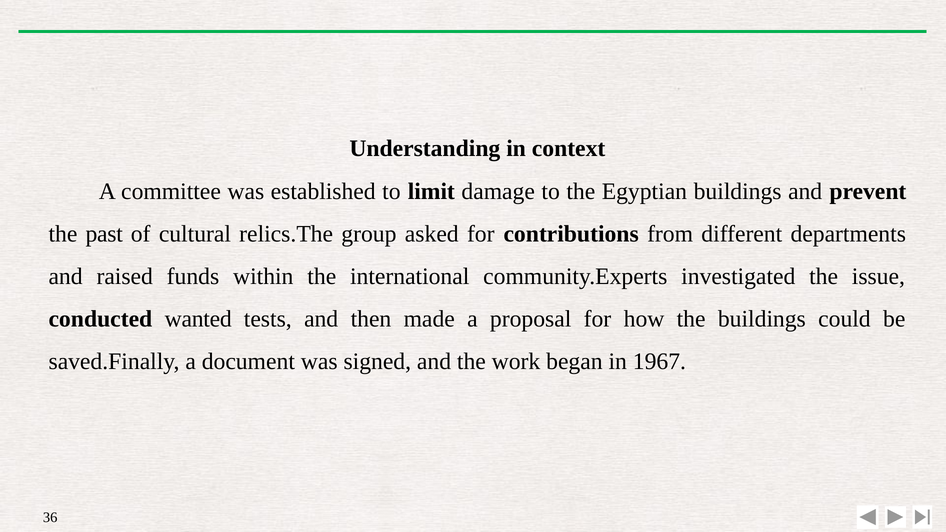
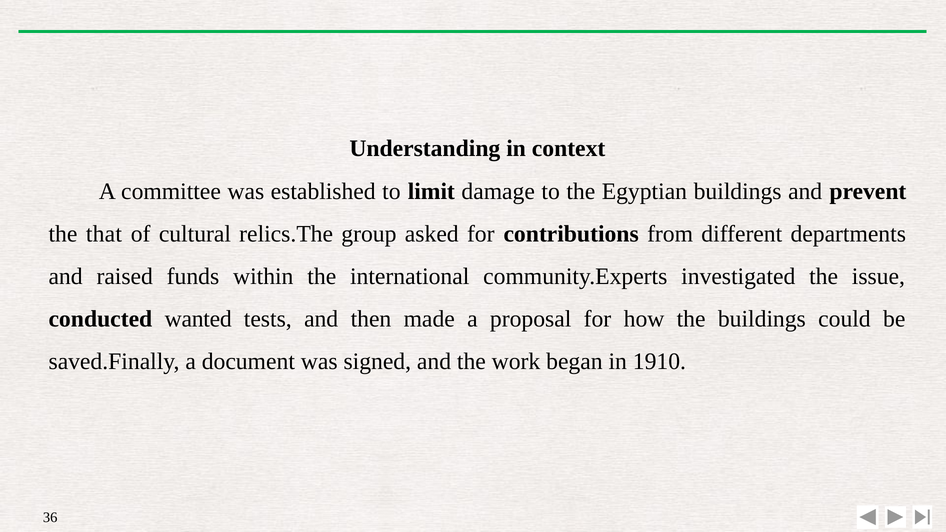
past: past -> that (104, 234)
1967: 1967 -> 1910 (659, 362)
